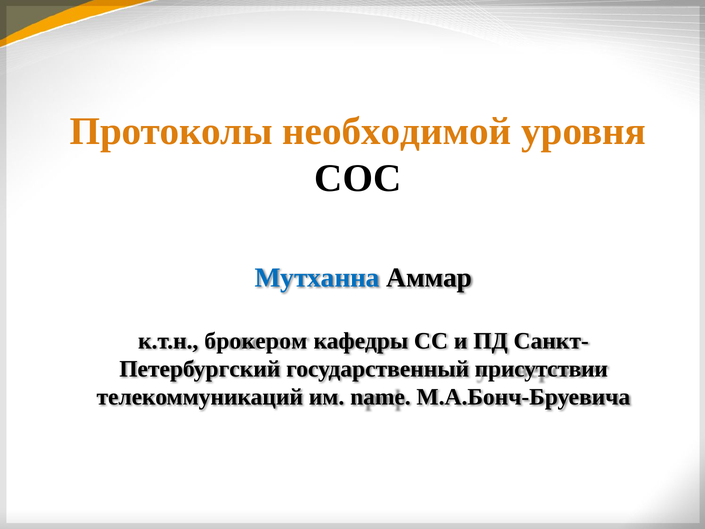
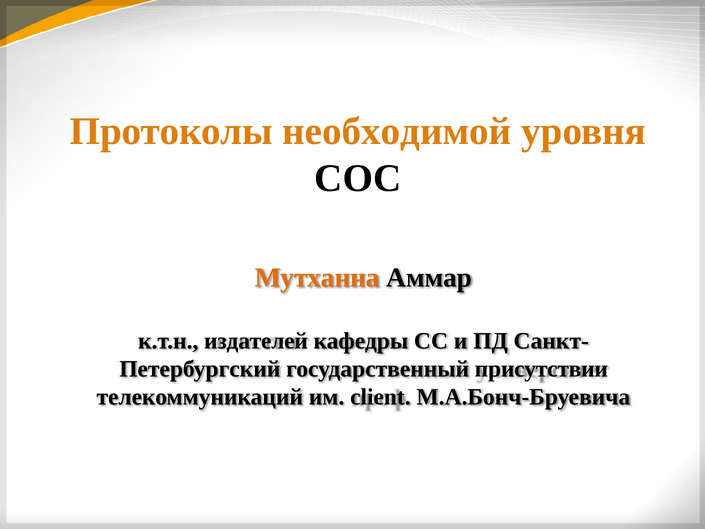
Мутханна colour: blue -> orange (317, 277)
брокером: брокером -> издателей (256, 341)
name: name -> client (380, 397)
